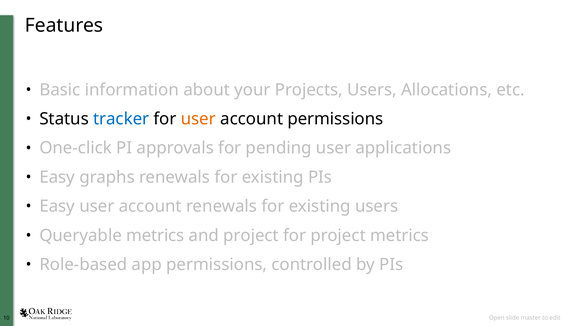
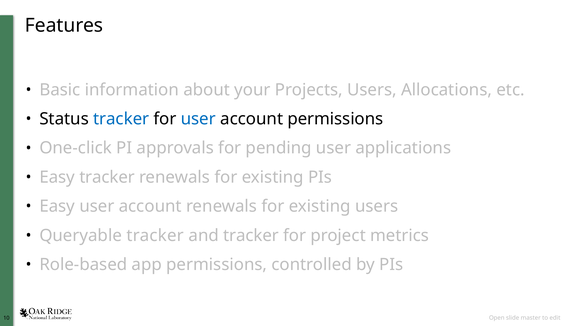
user colour: orange -> blue (198, 119)
Easy graphs: graphs -> tracker (107, 177)
Queryable metrics: metrics -> tracker (155, 236)
and project: project -> tracker (251, 236)
